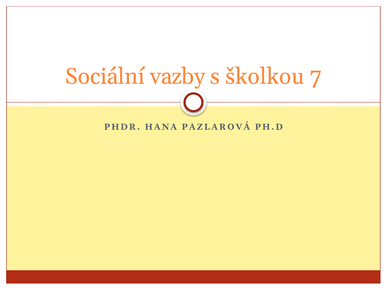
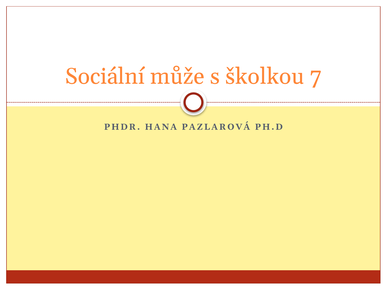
vazby: vazby -> může (177, 76)
